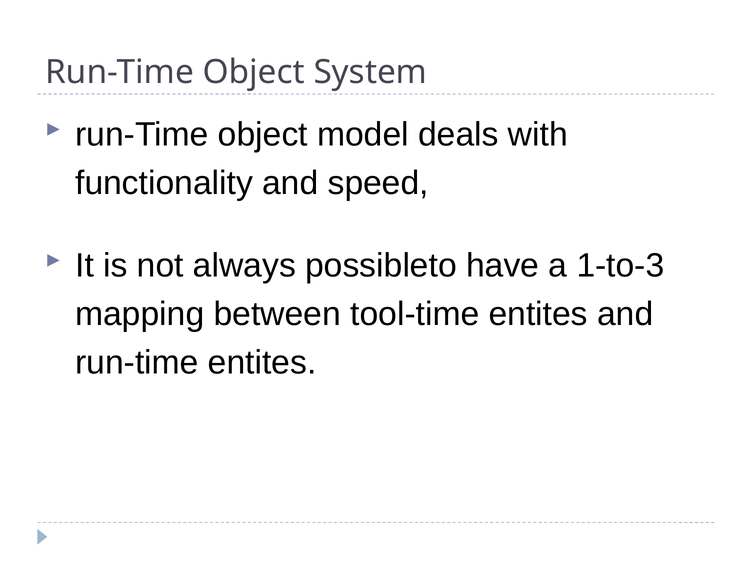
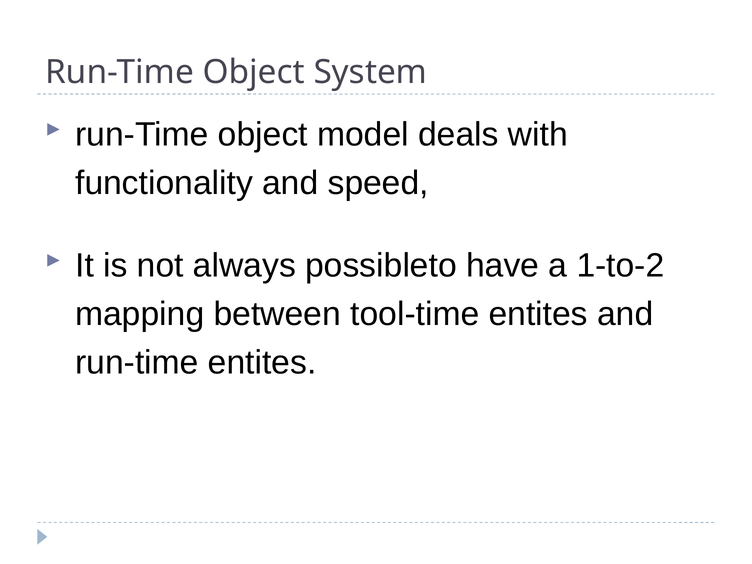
1-to-3: 1-to-3 -> 1-to-2 (620, 266)
